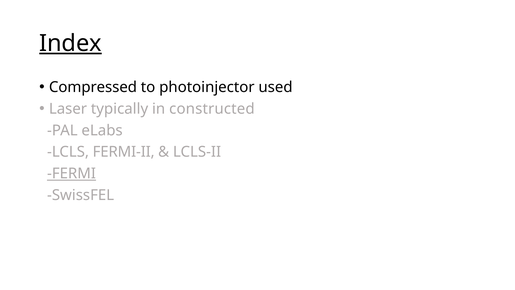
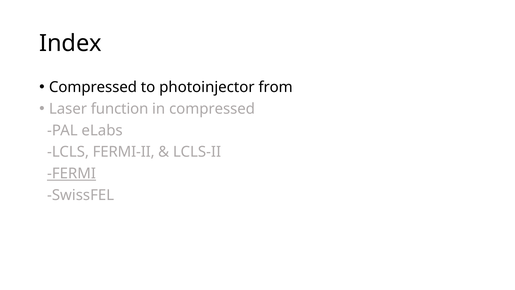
Index underline: present -> none (71, 43)
used: used -> from (276, 87)
typically: typically -> function (120, 109)
in constructed: constructed -> compressed (212, 109)
